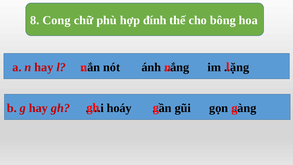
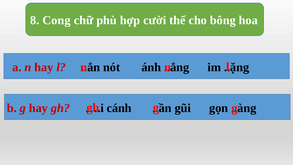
đính: đính -> cười (155, 20)
hoáy: hoáy -> cánh (119, 108)
